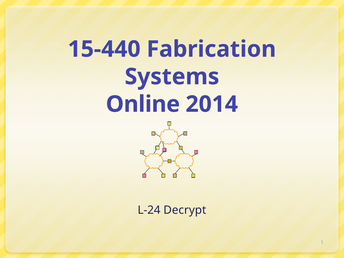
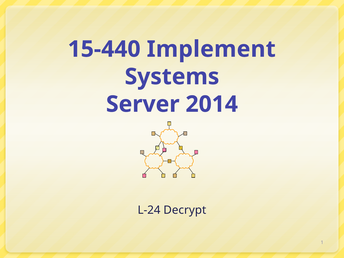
Fabrication: Fabrication -> Implement (211, 49)
Online: Online -> Server (143, 104)
